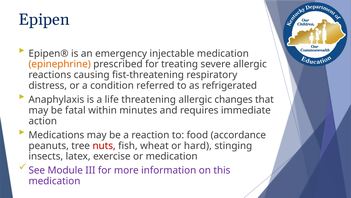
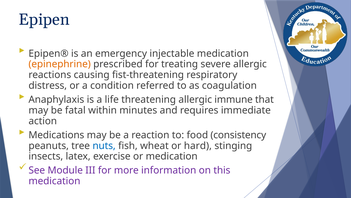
refrigerated: refrigerated -> coagulation (229, 85)
changes: changes -> immune (234, 99)
accordance: accordance -> consistency (238, 135)
nuts colour: red -> blue (104, 145)
